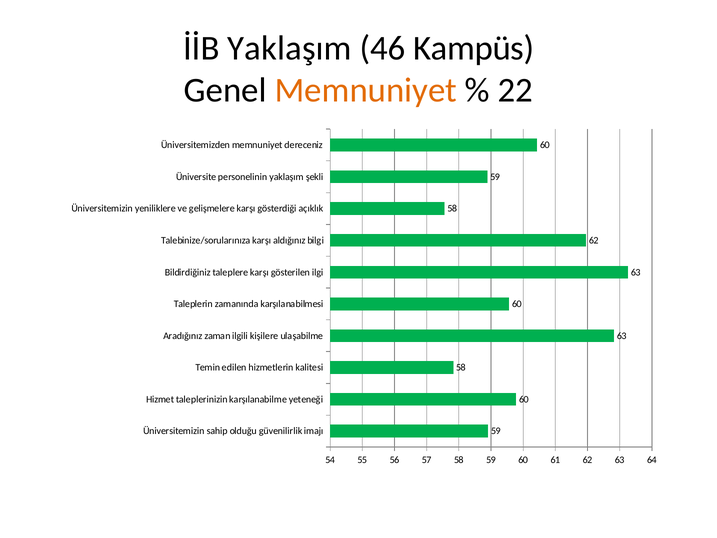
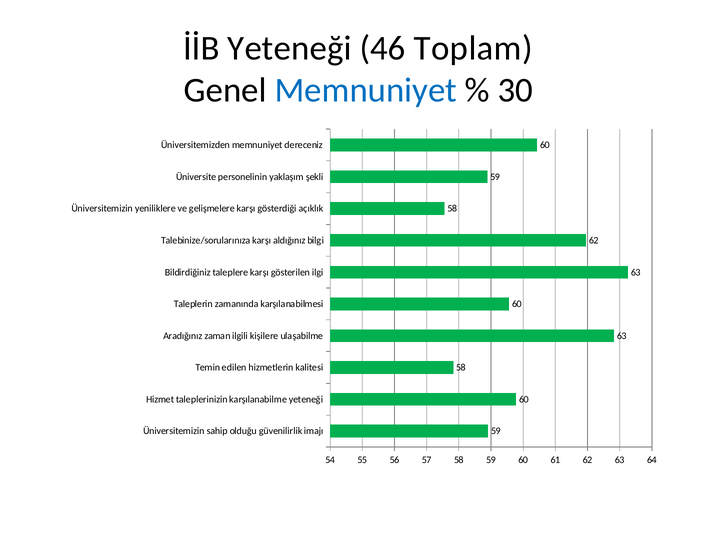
İİB Yaklaşım: Yaklaşım -> Yeteneği (289, 48)
Kampüs: Kampüs -> Toplam (473, 48)
Memnuniyet colour: orange -> blue (366, 90)
22: 22 -> 30 (515, 90)
